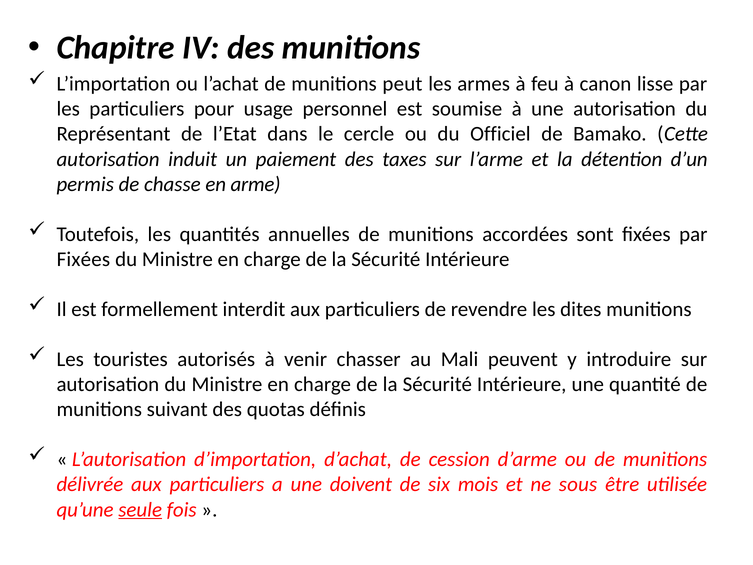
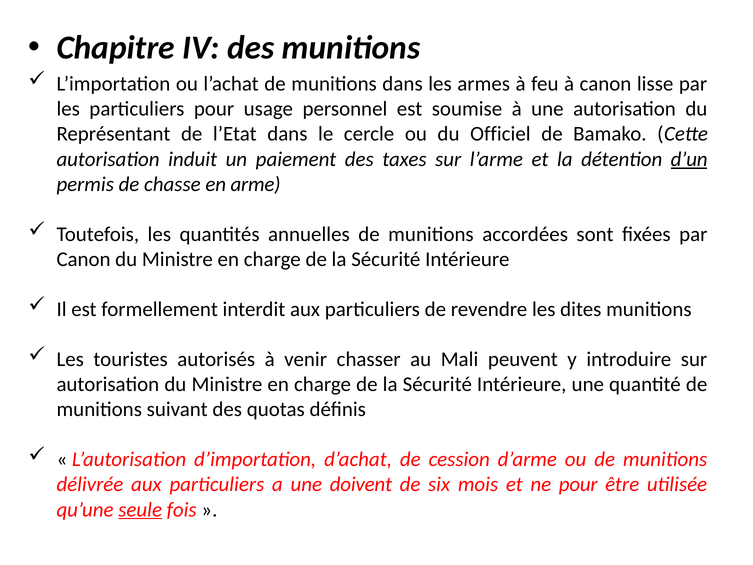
munitions peut: peut -> dans (403, 84)
d’un underline: none -> present (689, 159)
Fixées: Fixées -> Canon (84, 259)
ne sous: sous -> pour (578, 484)
